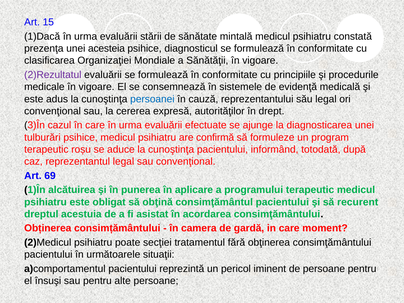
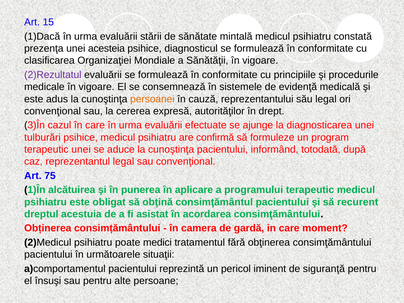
persoanei colour: blue -> orange (152, 99)
terapeutic roșu: roșu -> unei (81, 150)
69: 69 -> 75 (50, 176)
secţiei: secţiei -> medici (157, 242)
de persoane: persoane -> siguranţă (324, 269)
